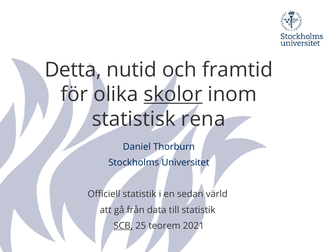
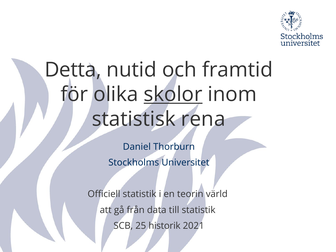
sedan: sedan -> teorin (190, 194)
SCB underline: present -> none (123, 226)
teorem: teorem -> historik (165, 226)
